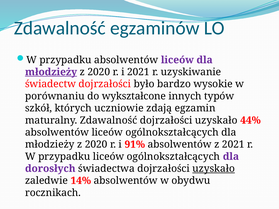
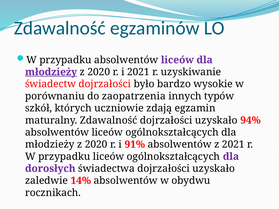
wykształcone: wykształcone -> zaopatrzenia (134, 96)
44%: 44% -> 94% (251, 120)
uzyskało underline: present -> none (214, 169)
